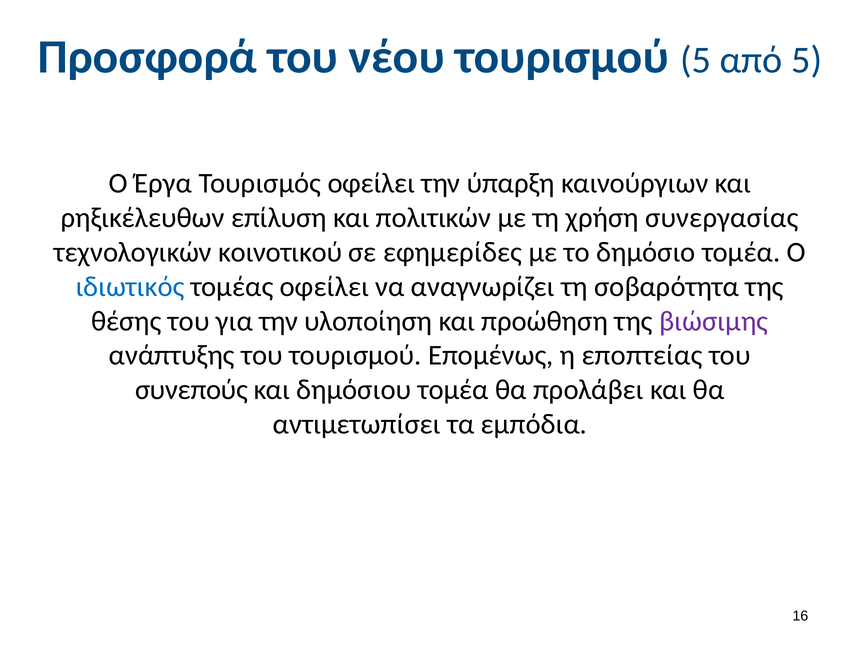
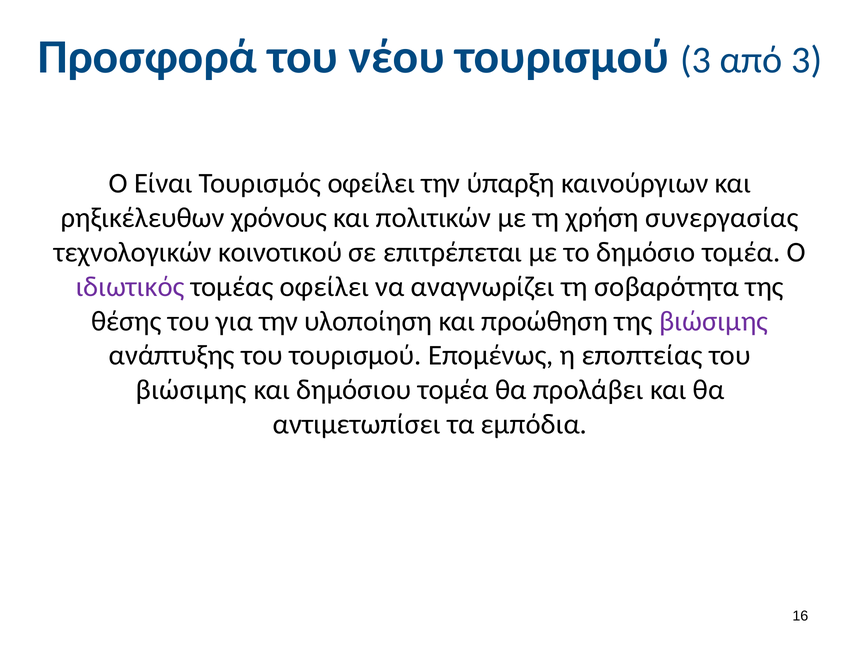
τουρισμού 5: 5 -> 3 (695, 60)
από 5: 5 -> 3 (807, 60)
Έργα: Έργα -> Είναι (163, 183)
επίλυση: επίλυση -> χρόνους (279, 218)
εφημερίδες: εφημερίδες -> επιτρέπεται (453, 252)
ιδιωτικός colour: blue -> purple (130, 287)
συνεπούς: συνεπούς -> βιώσιμης (191, 390)
